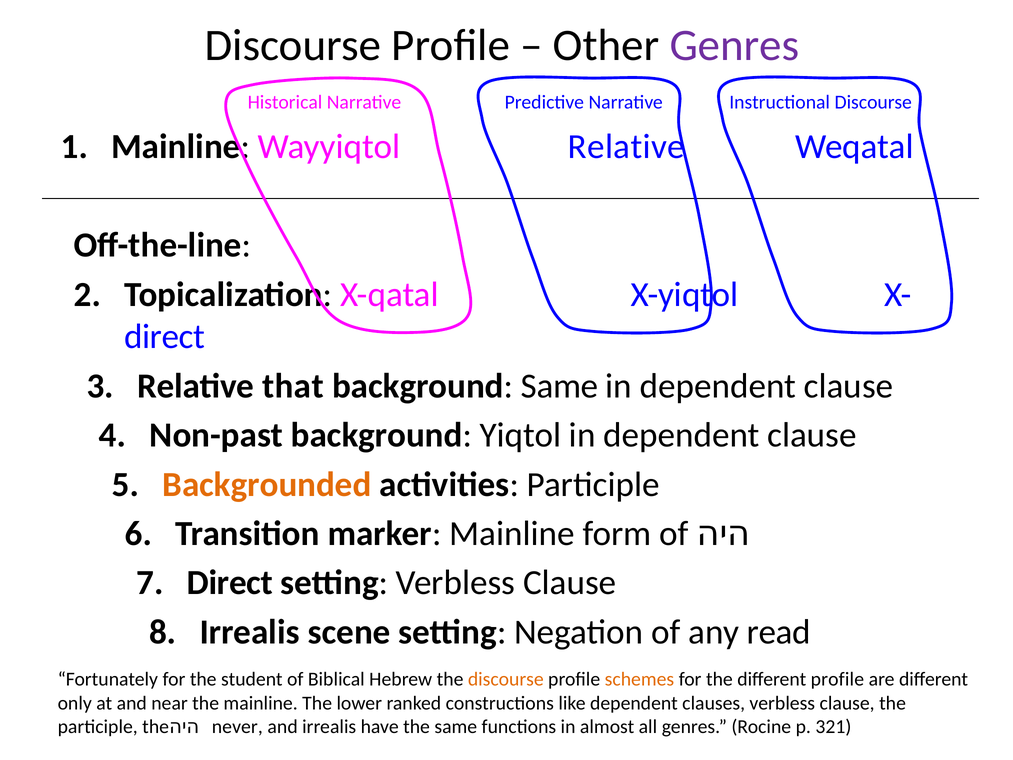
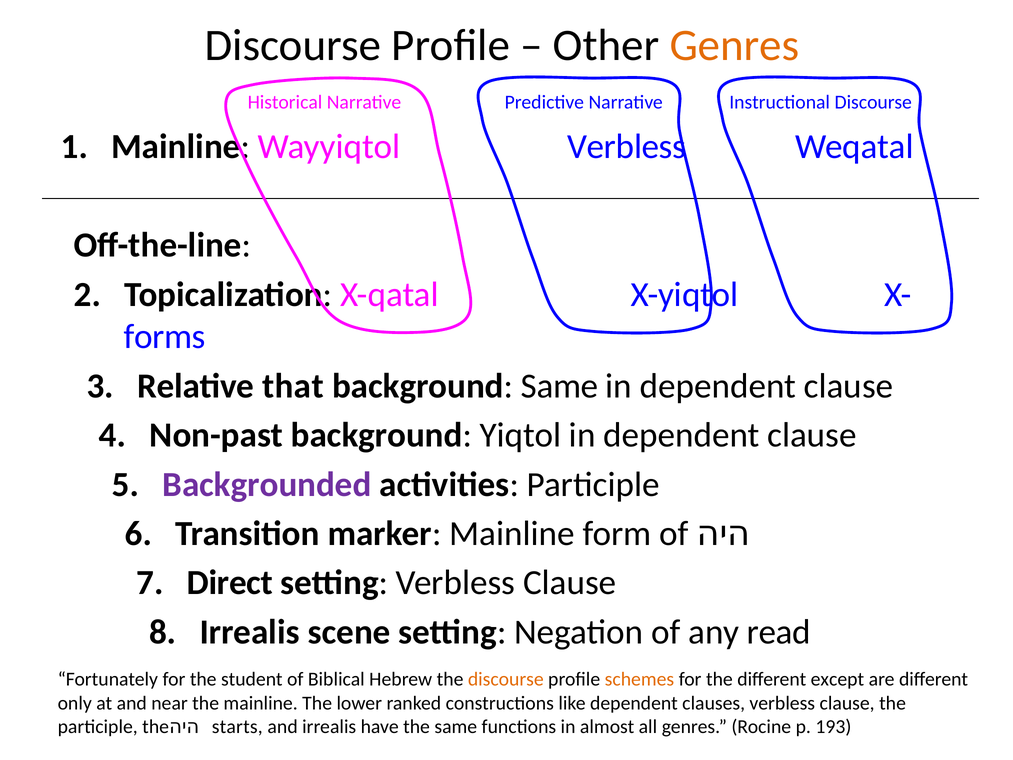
Genres colour: purple -> orange (734, 45)
Wayyiqtol Relative: Relative -> Verbless (627, 147)
direct: direct -> forms (165, 337)
Backgrounded colour: orange -> purple (267, 484)
different profile: profile -> except (837, 679)
never: never -> starts (237, 727)
321: 321 -> 193 (833, 727)
